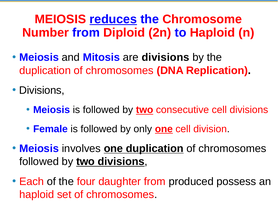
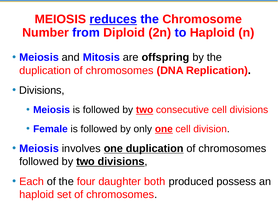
are divisions: divisions -> offspring (165, 57)
daughter from: from -> both (155, 181)
